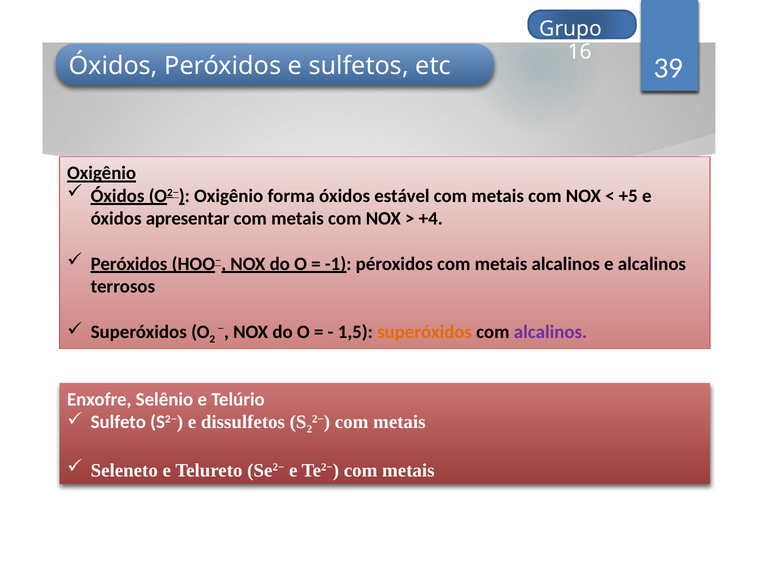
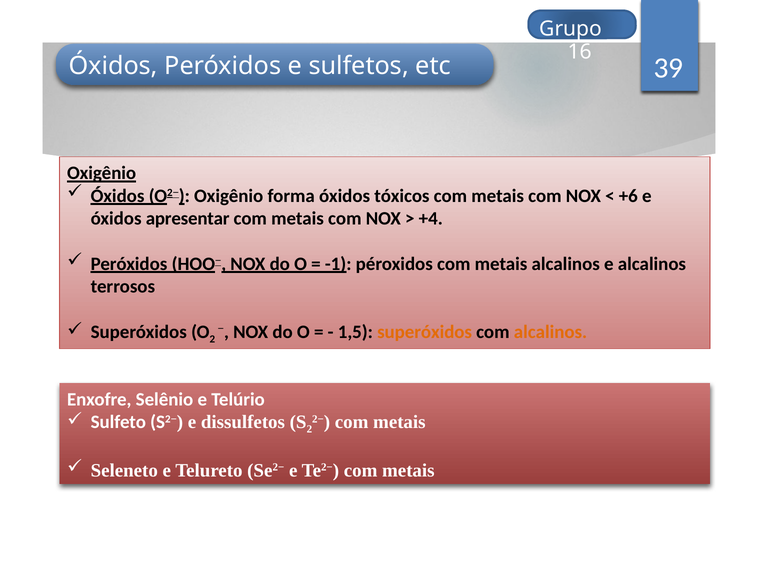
estável: estável -> tóxicos (402, 196)
+5: +5 -> +6 (628, 196)
alcalinos colour: purple -> orange (550, 332)
